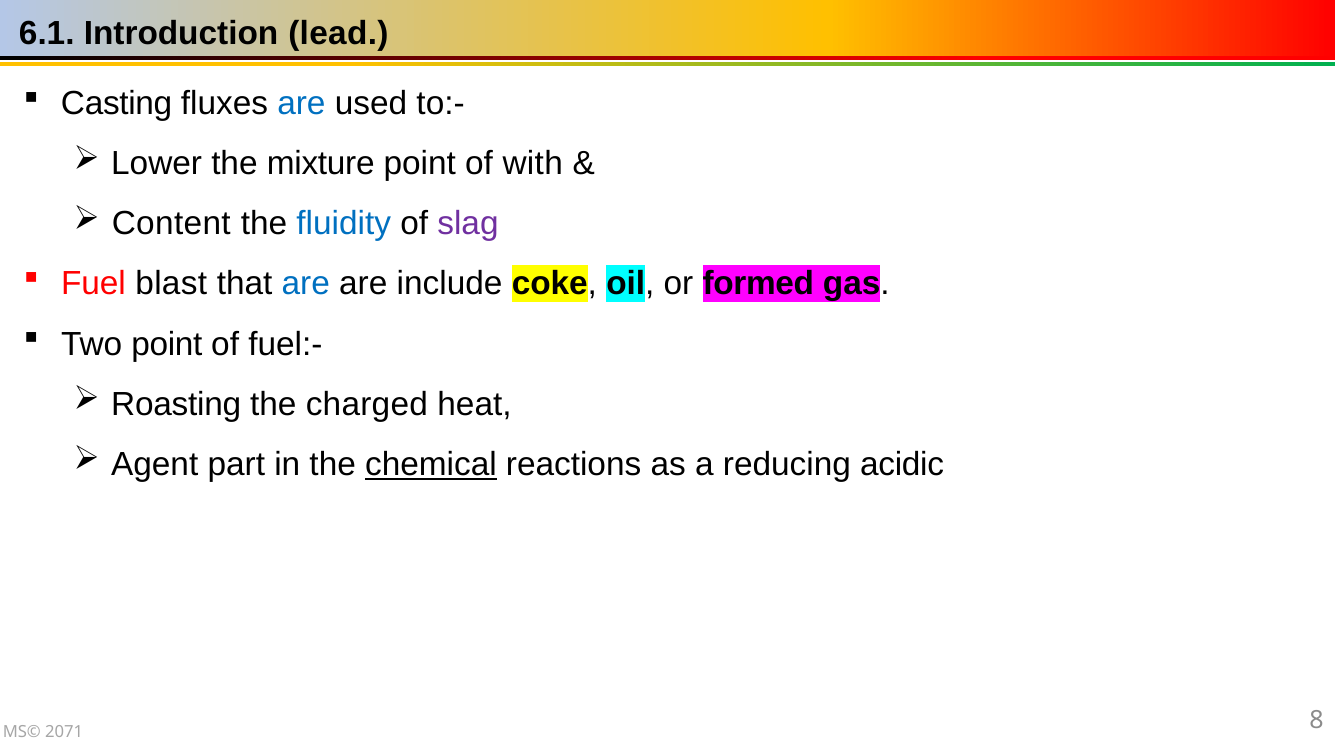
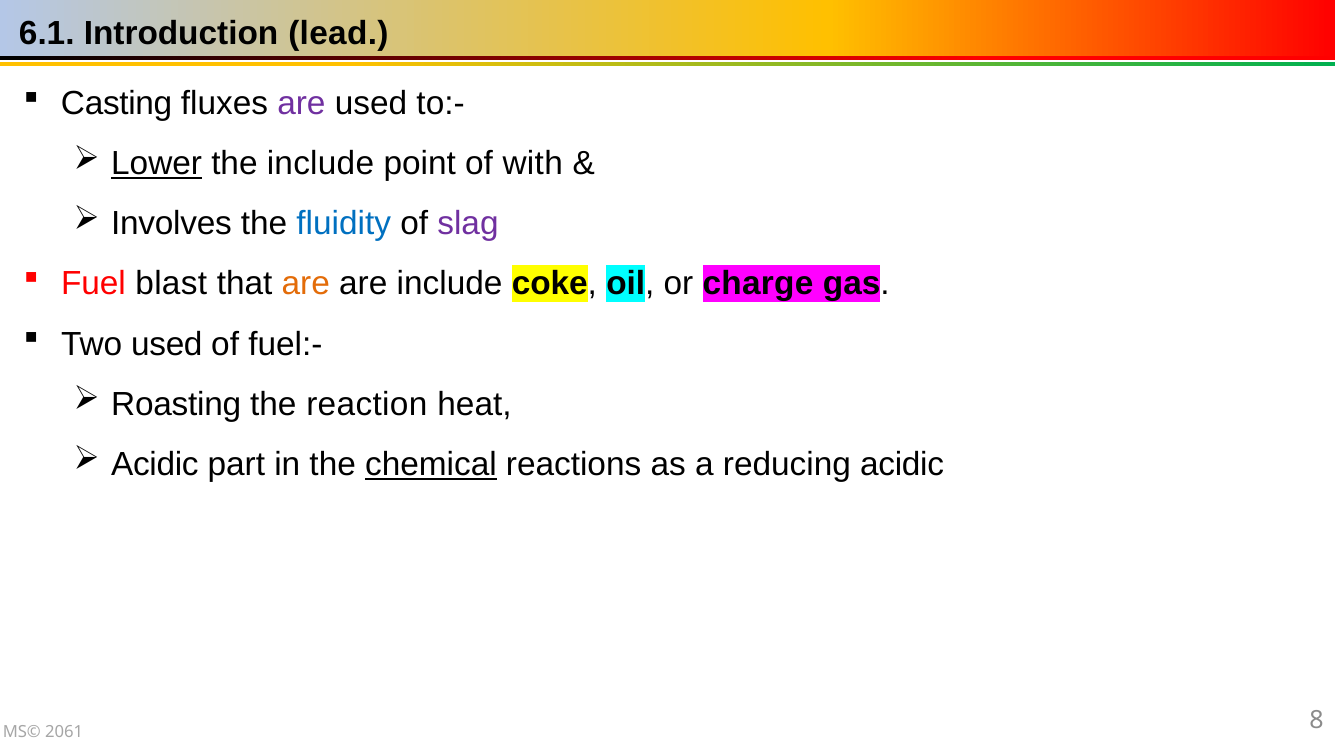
are colour: blue -> purple (301, 104)
Lower underline: none -> present (157, 164)
the mixture: mixture -> include (320, 164)
Content: Content -> Involves (172, 224)
are colour: blue -> orange (306, 284)
formed: formed -> charge (758, 284)
Two point: point -> used (167, 344)
charged: charged -> reaction (367, 404)
Agent: Agent -> Acidic (155, 464)
2071: 2071 -> 2061 (64, 732)
